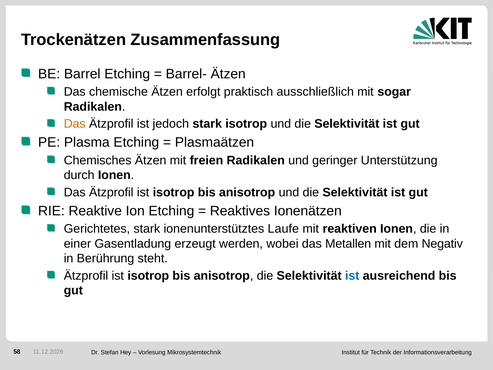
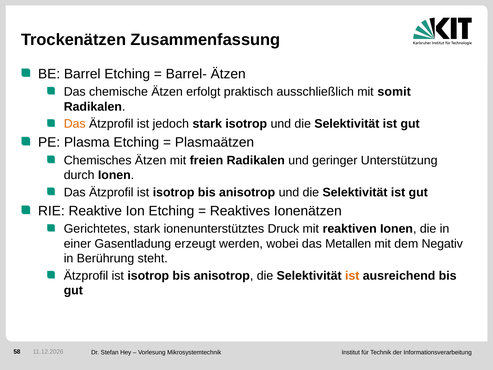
sogar: sogar -> somit (394, 92)
Laufe: Laufe -> Druck (283, 229)
ist colour: blue -> orange (352, 276)
